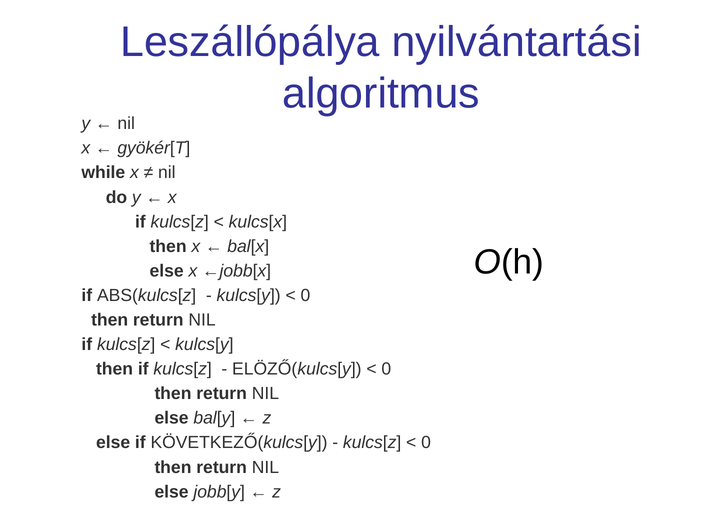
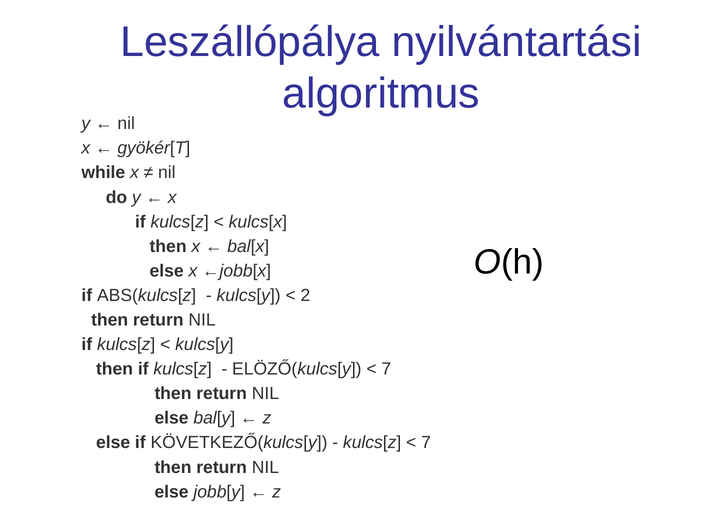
0: 0 -> 2 (305, 295)
0: 0 -> 7 (386, 369)
0: 0 -> 7 (426, 442)
